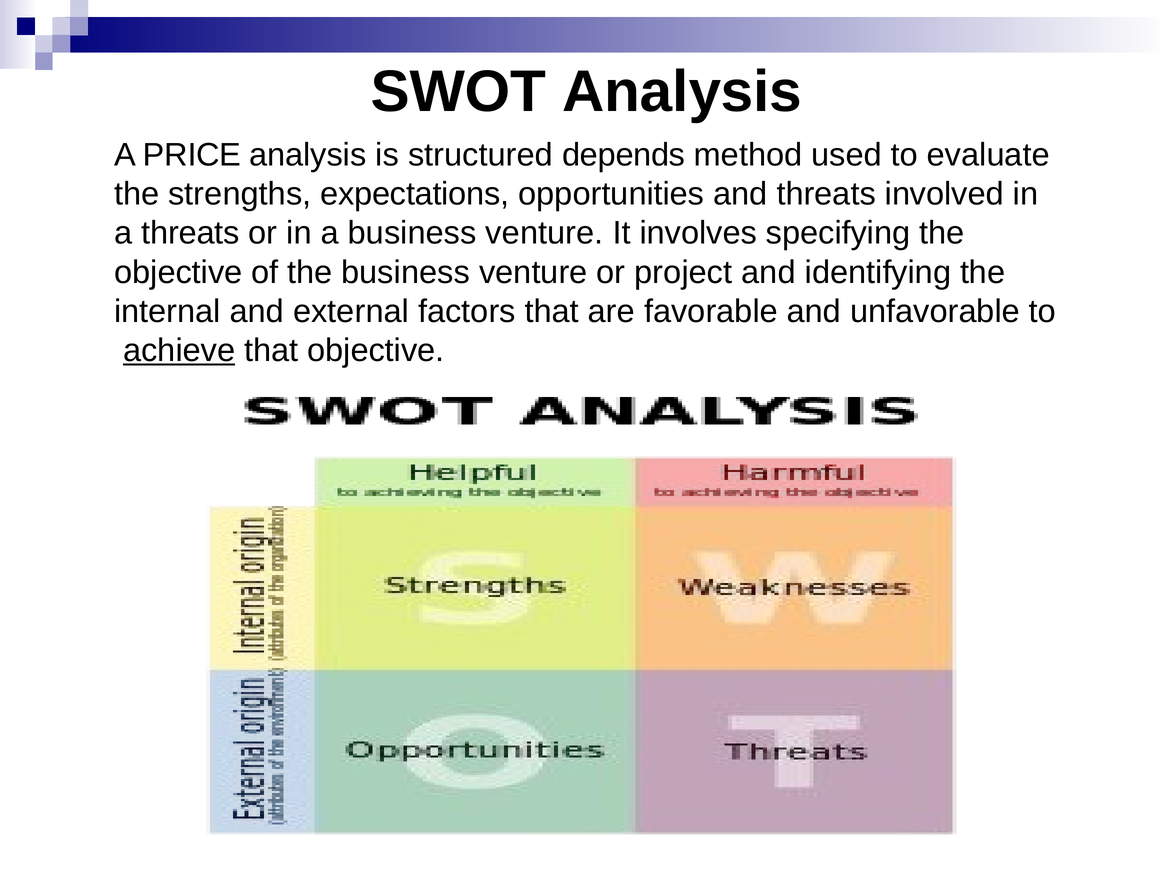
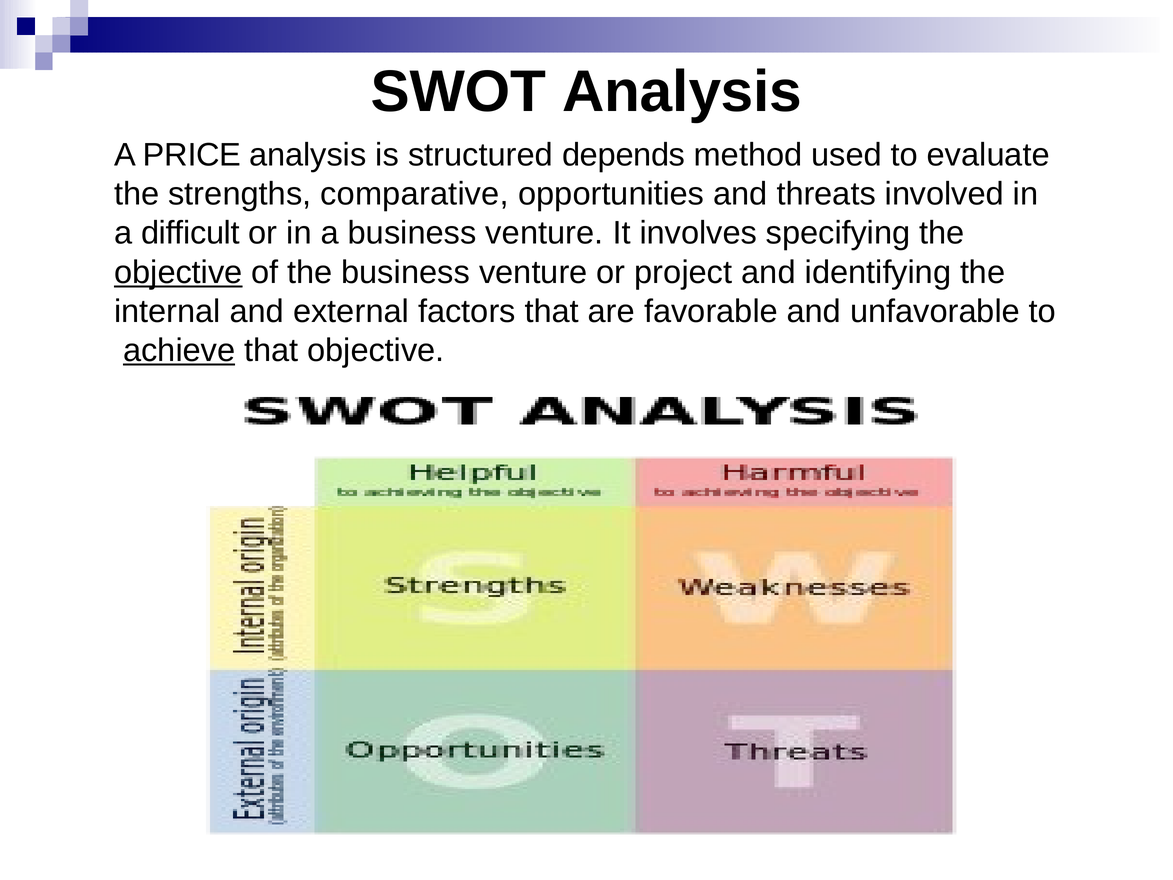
expectations: expectations -> comparative (415, 194)
a threats: threats -> difficult (190, 233)
objective underline: none -> present (178, 272)
